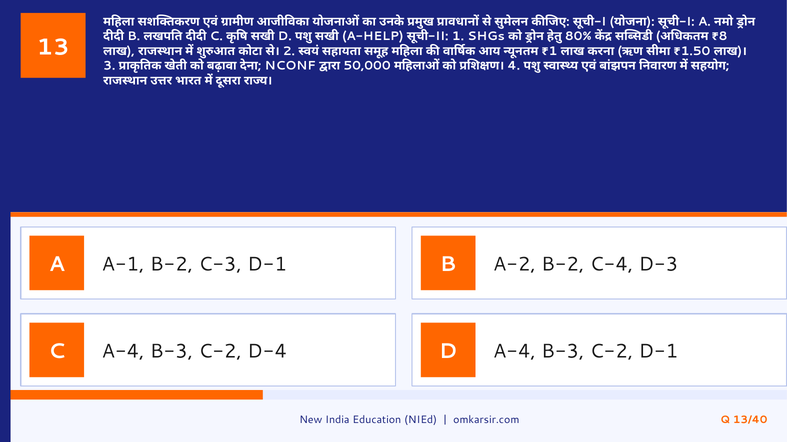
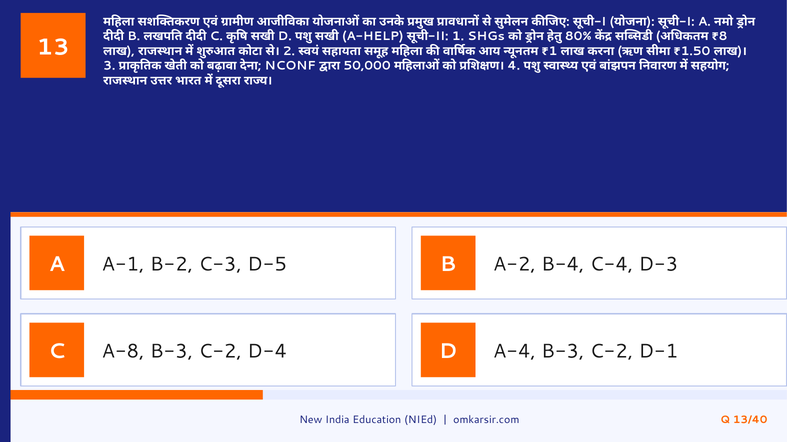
C-3 D-1: D-1 -> D-5 (267, 265)
A-2 B-2: B-2 -> B-4 (563, 265)
C A-4: A-4 -> A-8 (123, 352)
